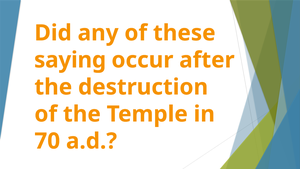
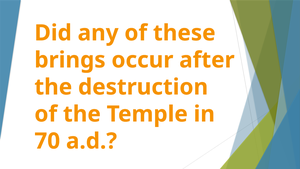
saying: saying -> brings (70, 60)
